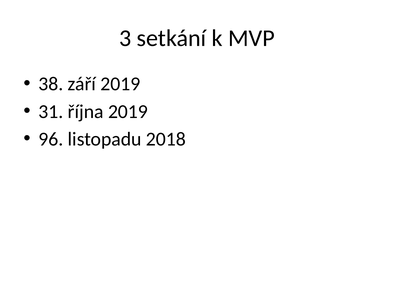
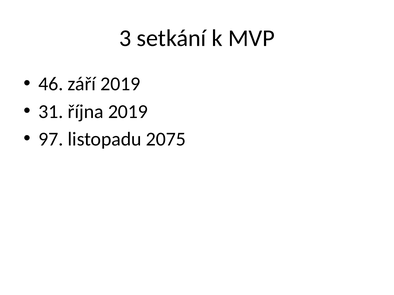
38: 38 -> 46 (51, 84)
96: 96 -> 97 (51, 139)
2018: 2018 -> 2075 (166, 139)
